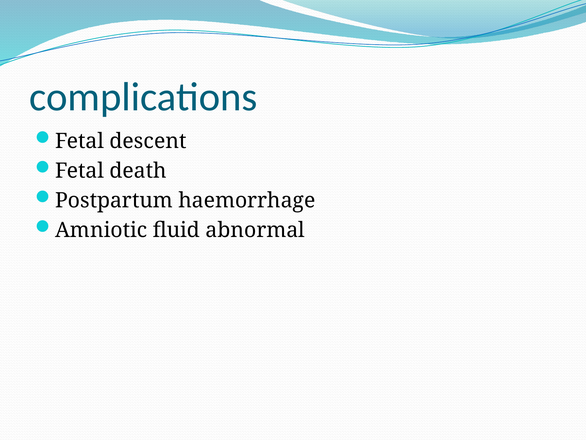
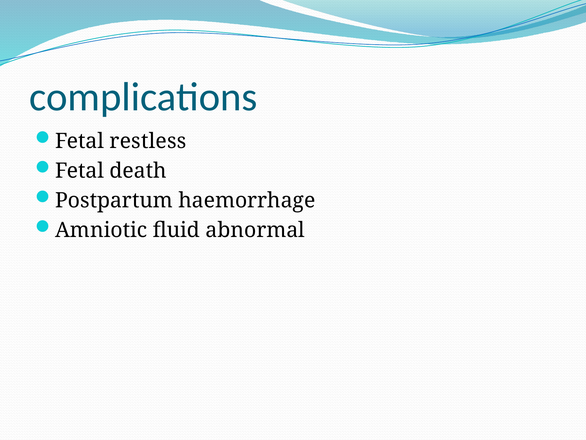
descent: descent -> restless (148, 141)
